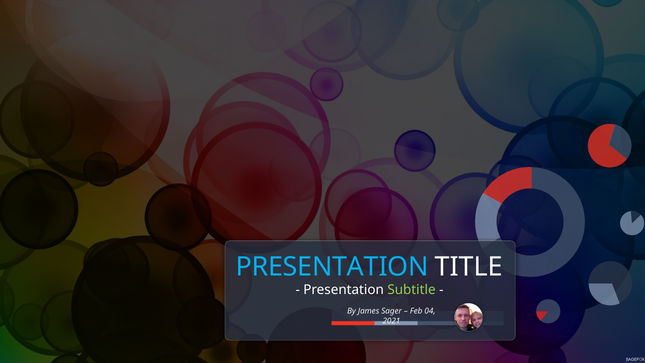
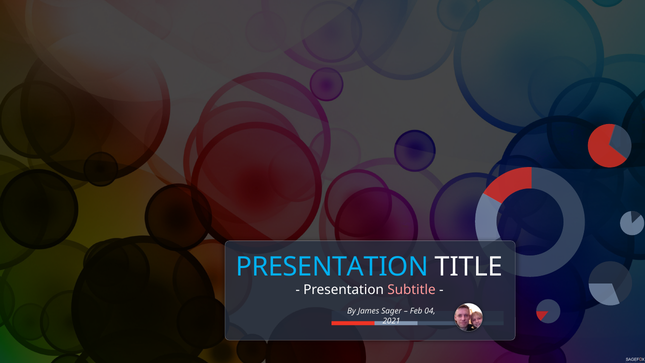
Subtitle colour: light green -> pink (412, 290)
